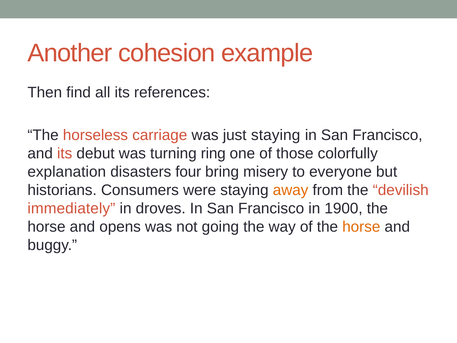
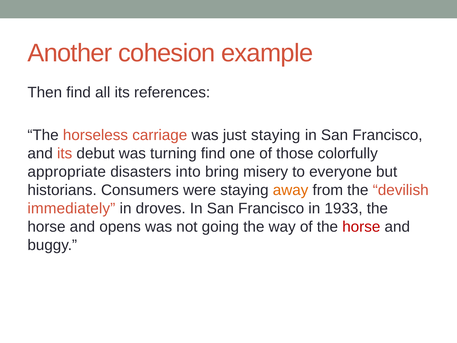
turning ring: ring -> find (213, 153)
explanation: explanation -> appropriate (67, 172)
four: four -> into (188, 172)
1900: 1900 -> 1933 (344, 208)
horse colour: orange -> red (361, 227)
